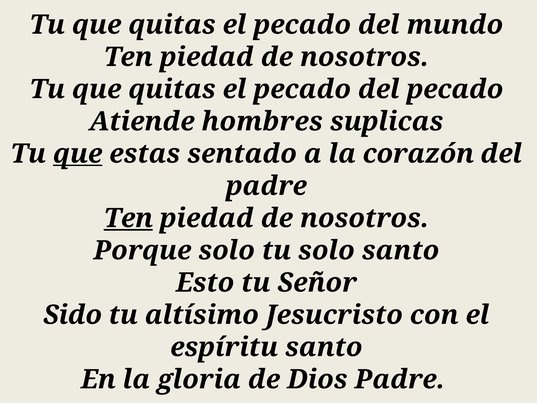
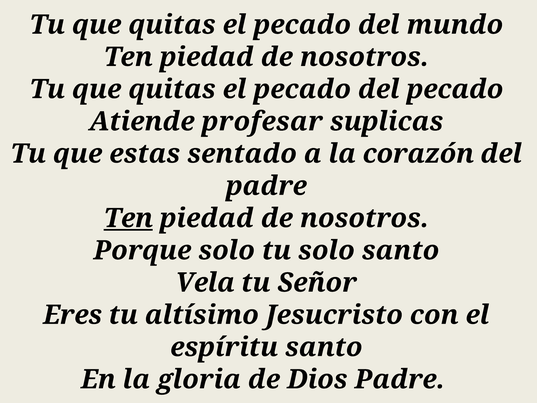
hombres: hombres -> profesar (262, 121)
que underline: present -> none (78, 154)
Esto: Esto -> Vela (205, 283)
Sido: Sido -> Eres (73, 315)
